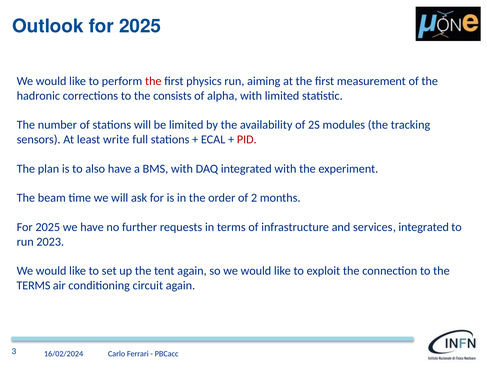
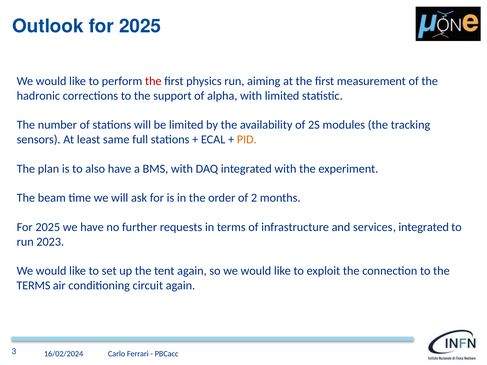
consists: consists -> support (172, 96)
write: write -> same (116, 140)
PID colour: red -> orange (247, 140)
